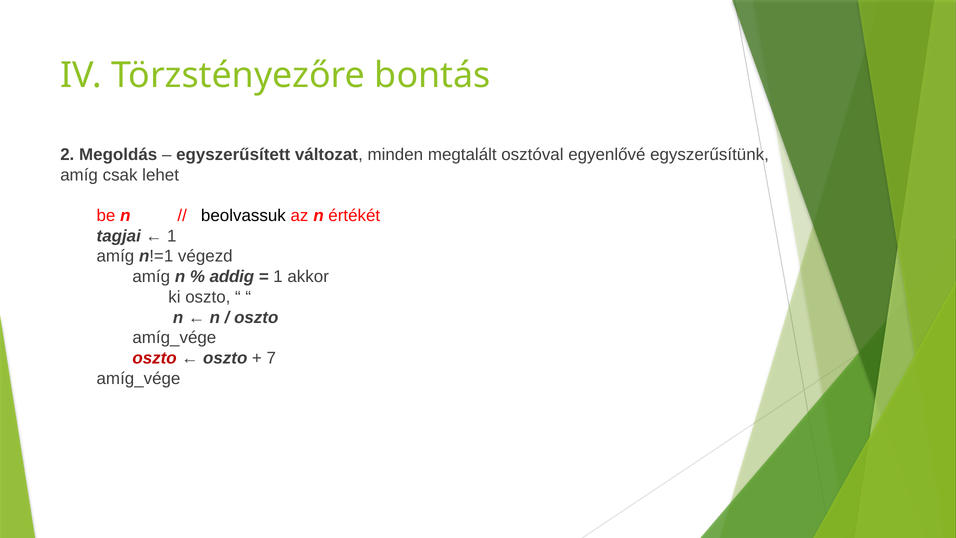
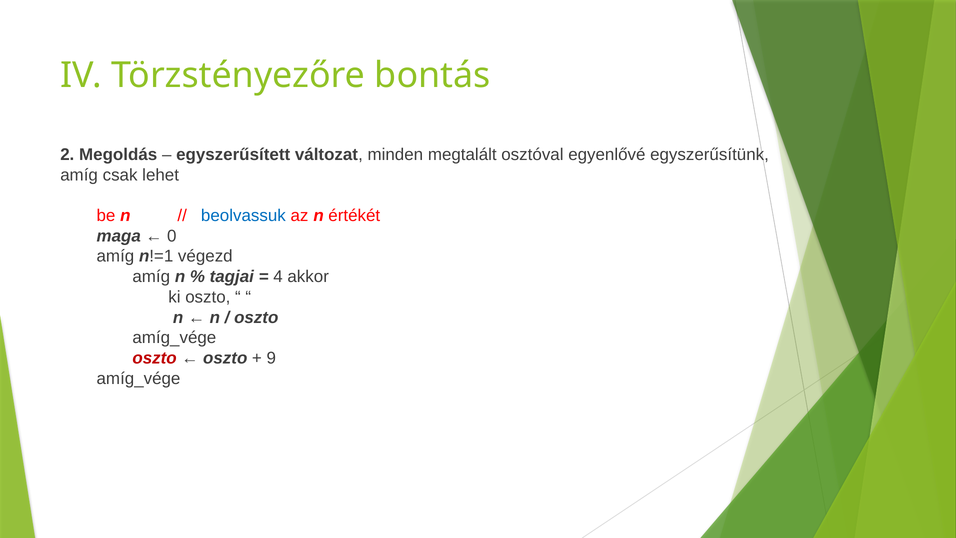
beolvassuk colour: black -> blue (243, 216)
tagjai: tagjai -> maga (119, 236)
1: 1 -> 0 (172, 236)
addig: addig -> tagjai (232, 277)
1: 1 -> 4 (278, 277)
7: 7 -> 9 (271, 358)
